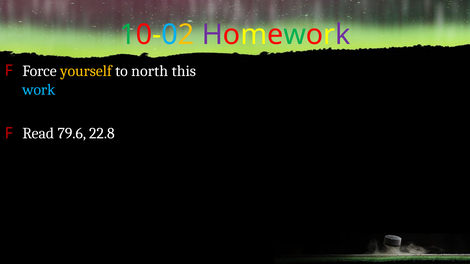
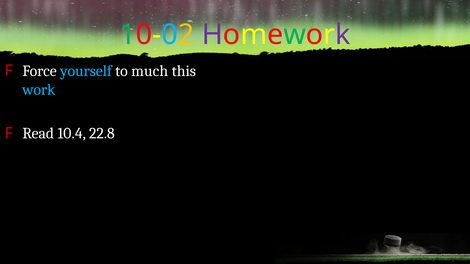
yourself colour: yellow -> light blue (86, 71)
north: north -> much (150, 71)
79.6: 79.6 -> 10.4 (72, 134)
